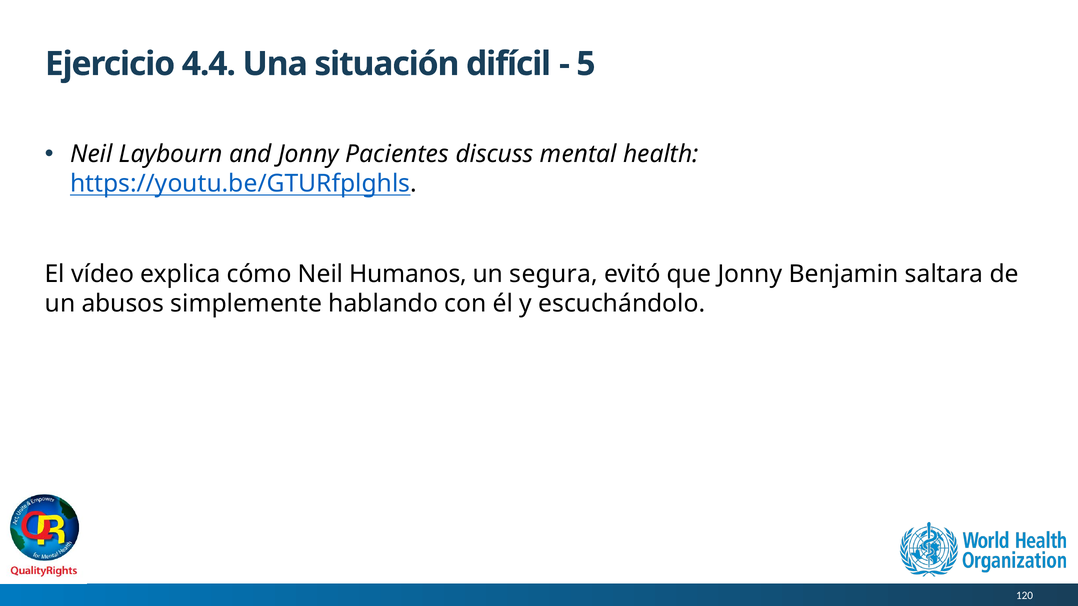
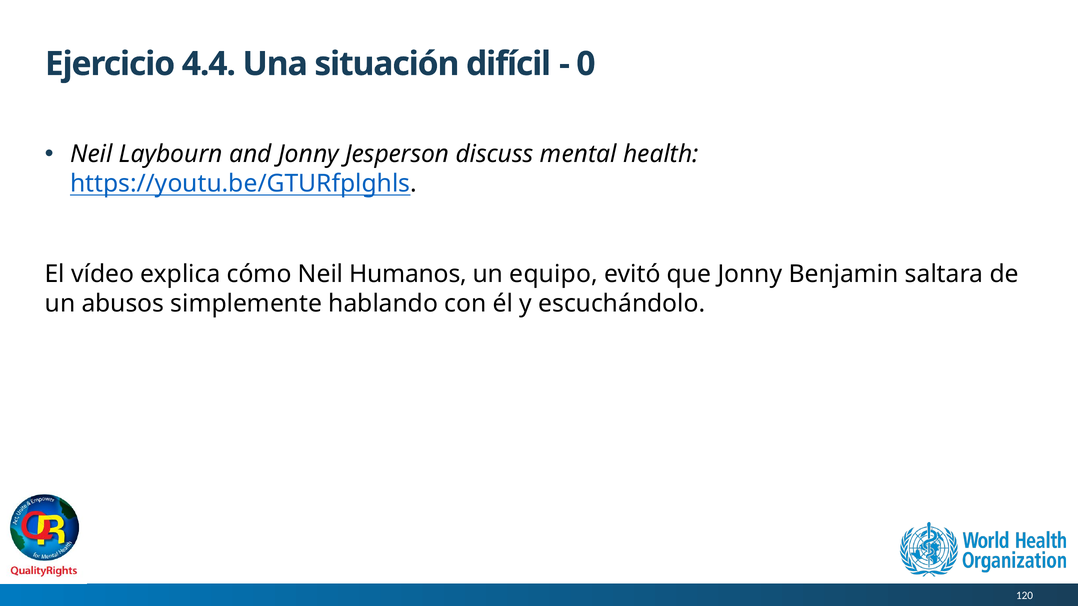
5: 5 -> 0 (586, 64)
Pacientes: Pacientes -> Jesperson (397, 154)
segura: segura -> equipo (554, 274)
